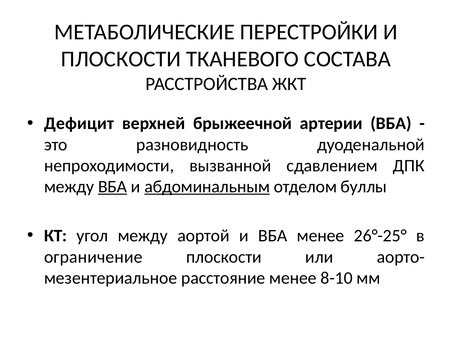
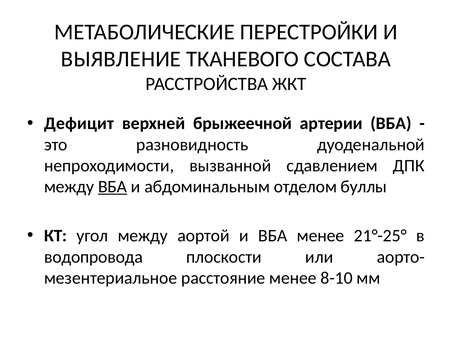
ПЛОСКОСТИ: ПЛОСКОСТИ -> ВЫЯВЛЕНИЕ (121, 59)
абдоминальным underline: present -> none (207, 187)
26°-25°: 26°-25° -> 21°-25° (380, 236)
ограничение: ограничение -> водопровода (93, 257)
